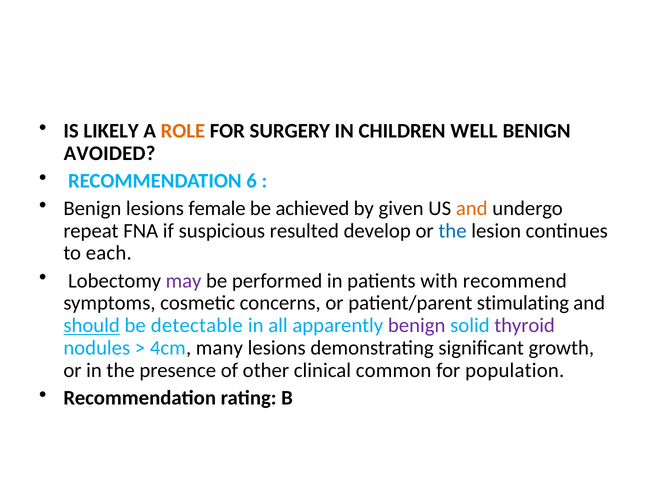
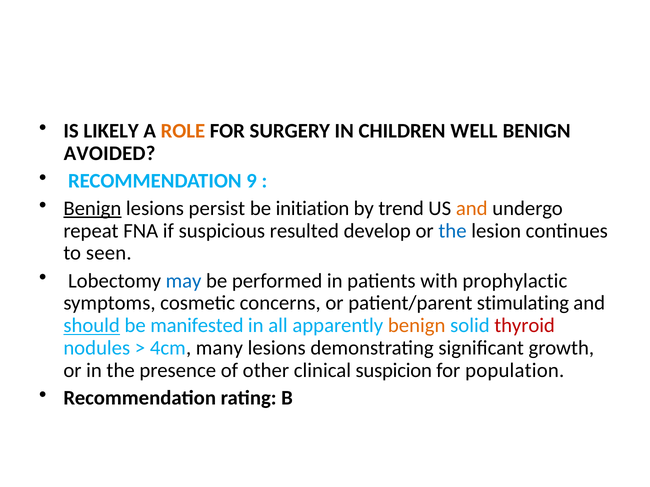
6: 6 -> 9 (252, 181)
Benign underline: none -> present (92, 209)
female: female -> persist (217, 209)
achieved: achieved -> initiation (312, 209)
given: given -> trend (401, 209)
each: each -> seen (109, 253)
may colour: purple -> blue (184, 281)
recommend: recommend -> prophylactic (515, 281)
detectable: detectable -> manifested (197, 326)
benign colour: purple -> orange (417, 326)
thyroid colour: purple -> red (525, 326)
common: common -> suspicion (394, 371)
